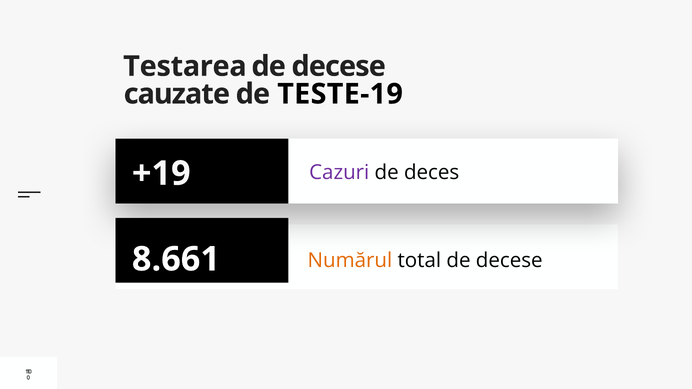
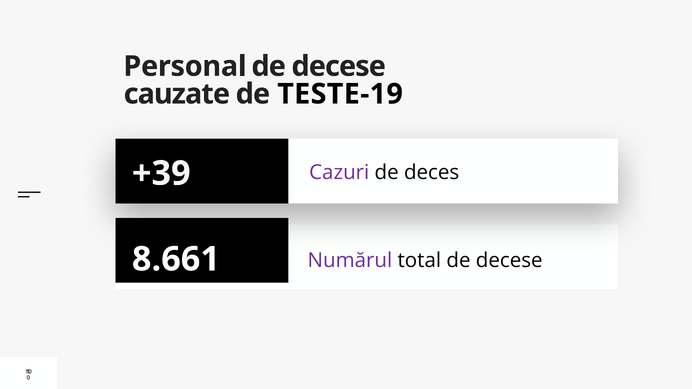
Testarea: Testarea -> Personal (185, 66)
+19: +19 -> +39 (161, 174)
Numărul colour: orange -> purple (350, 261)
